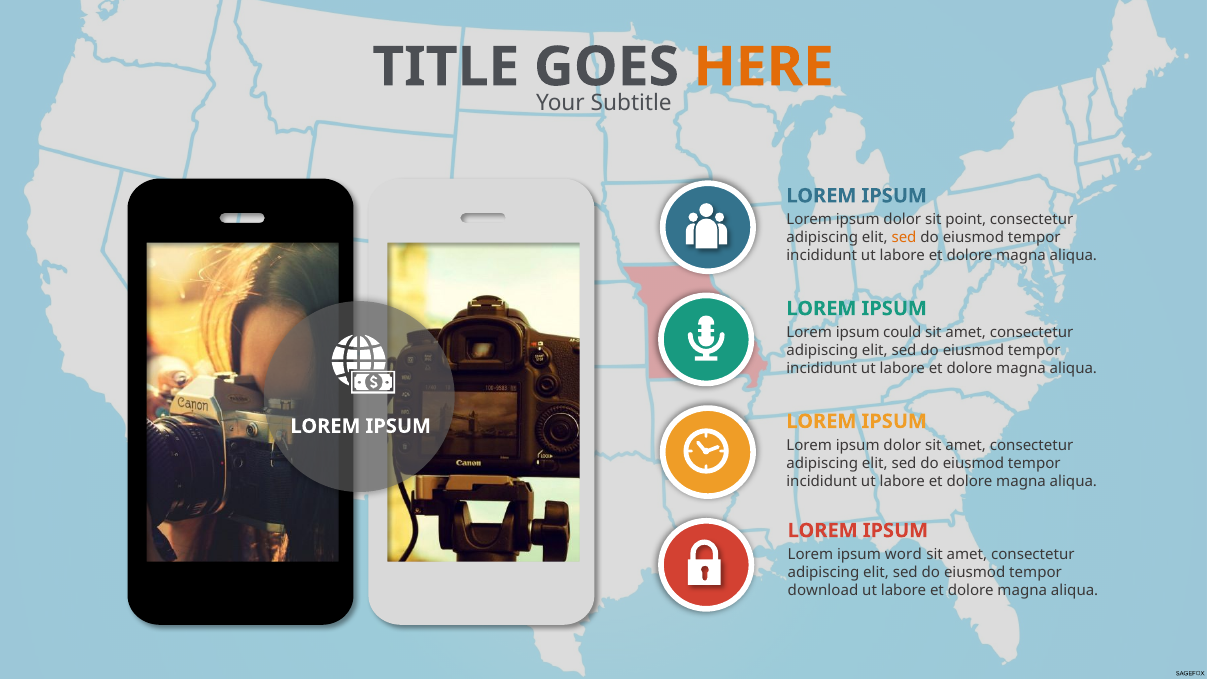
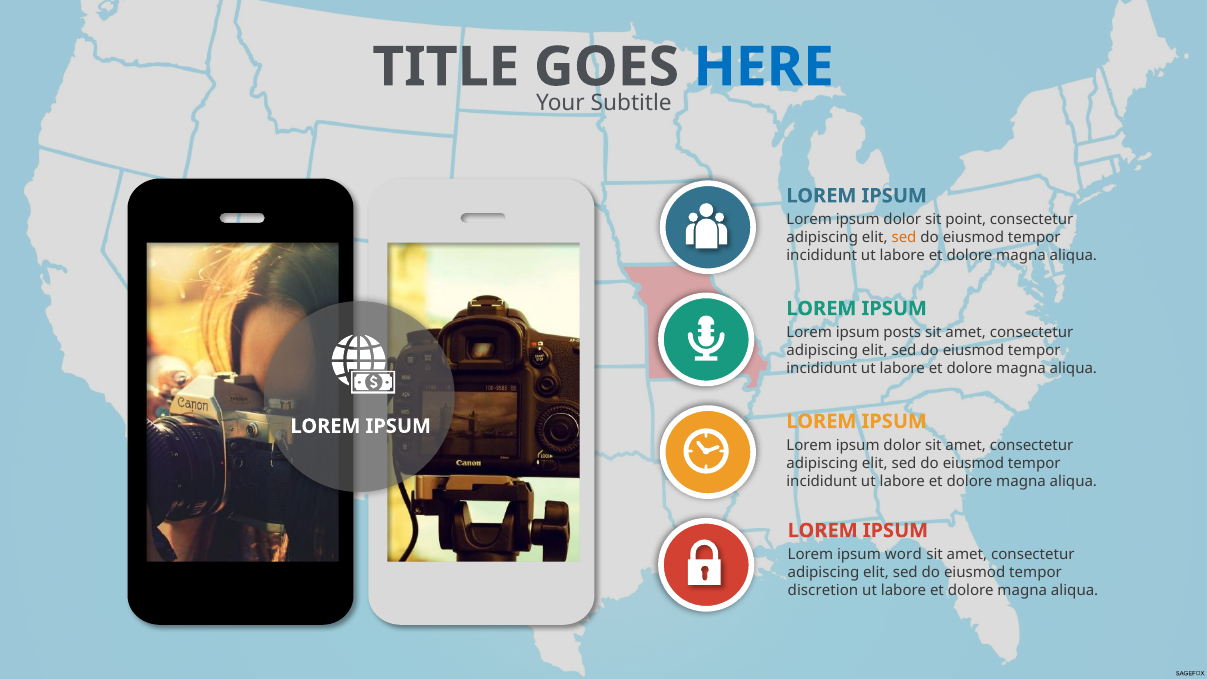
HERE colour: orange -> blue (764, 67)
could: could -> posts (902, 332)
download: download -> discretion (823, 591)
